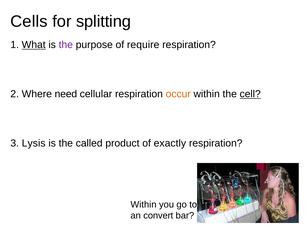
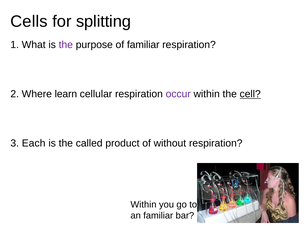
What underline: present -> none (34, 45)
of require: require -> familiar (143, 45)
need: need -> learn (66, 94)
occur colour: orange -> purple (178, 94)
Lysis: Lysis -> Each (34, 143)
exactly: exactly -> without (170, 143)
an convert: convert -> familiar (158, 216)
